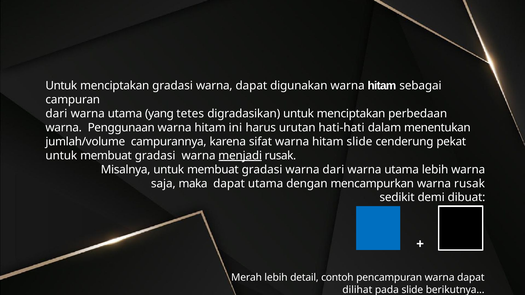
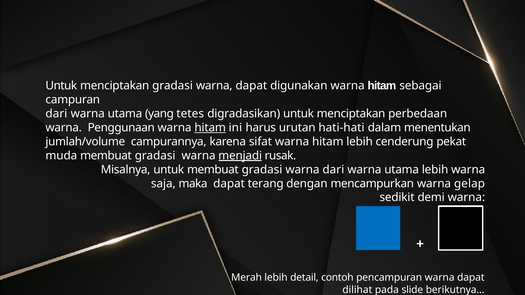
hitam underline: none -> present (210, 128)
hitam slide: slide -> lebih (360, 142)
untuk: untuk -> muda (61, 156)
dapat utama: utama -> terang (266, 184)
warna rusak: rusak -> gelap (469, 184)
demi dibuat: dibuat -> warna (466, 198)
